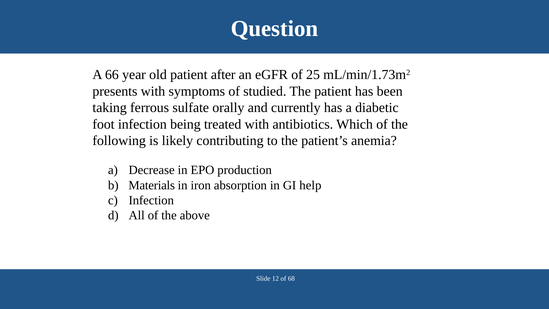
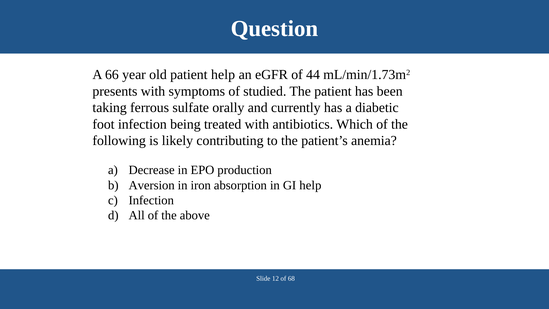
patient after: after -> help (223, 75)
25: 25 -> 44 (313, 75)
Materials: Materials -> Aversion (152, 185)
